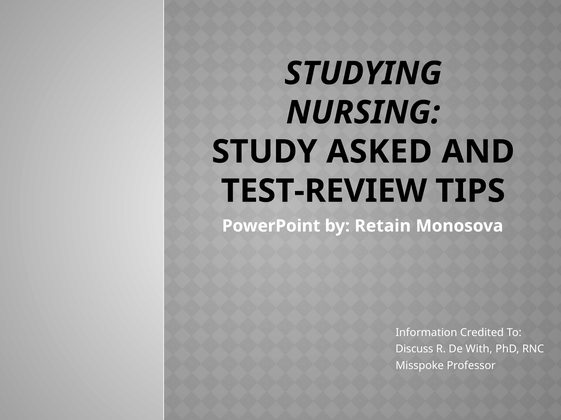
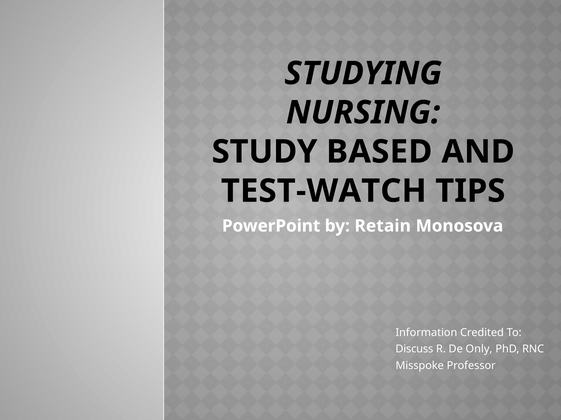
ASKED: ASKED -> BASED (379, 152)
TEST-REVIEW: TEST-REVIEW -> TEST-WATCH (324, 191)
With: With -> Only (479, 350)
